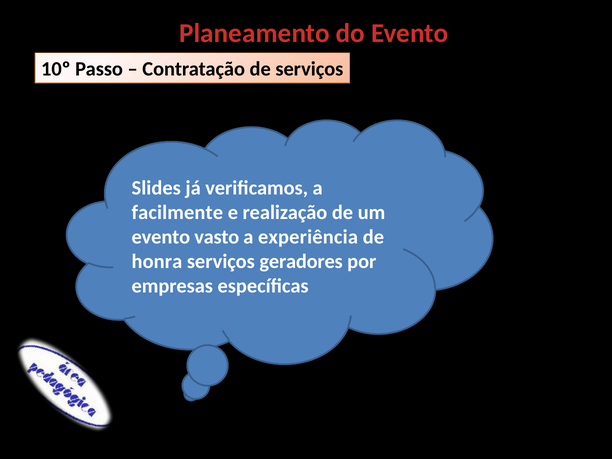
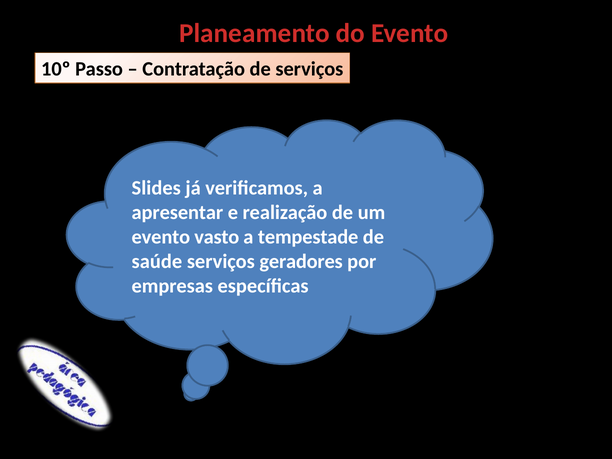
facilmente: facilmente -> apresentar (177, 213)
experiência: experiência -> tempestade (308, 237)
honra: honra -> saúde (157, 262)
